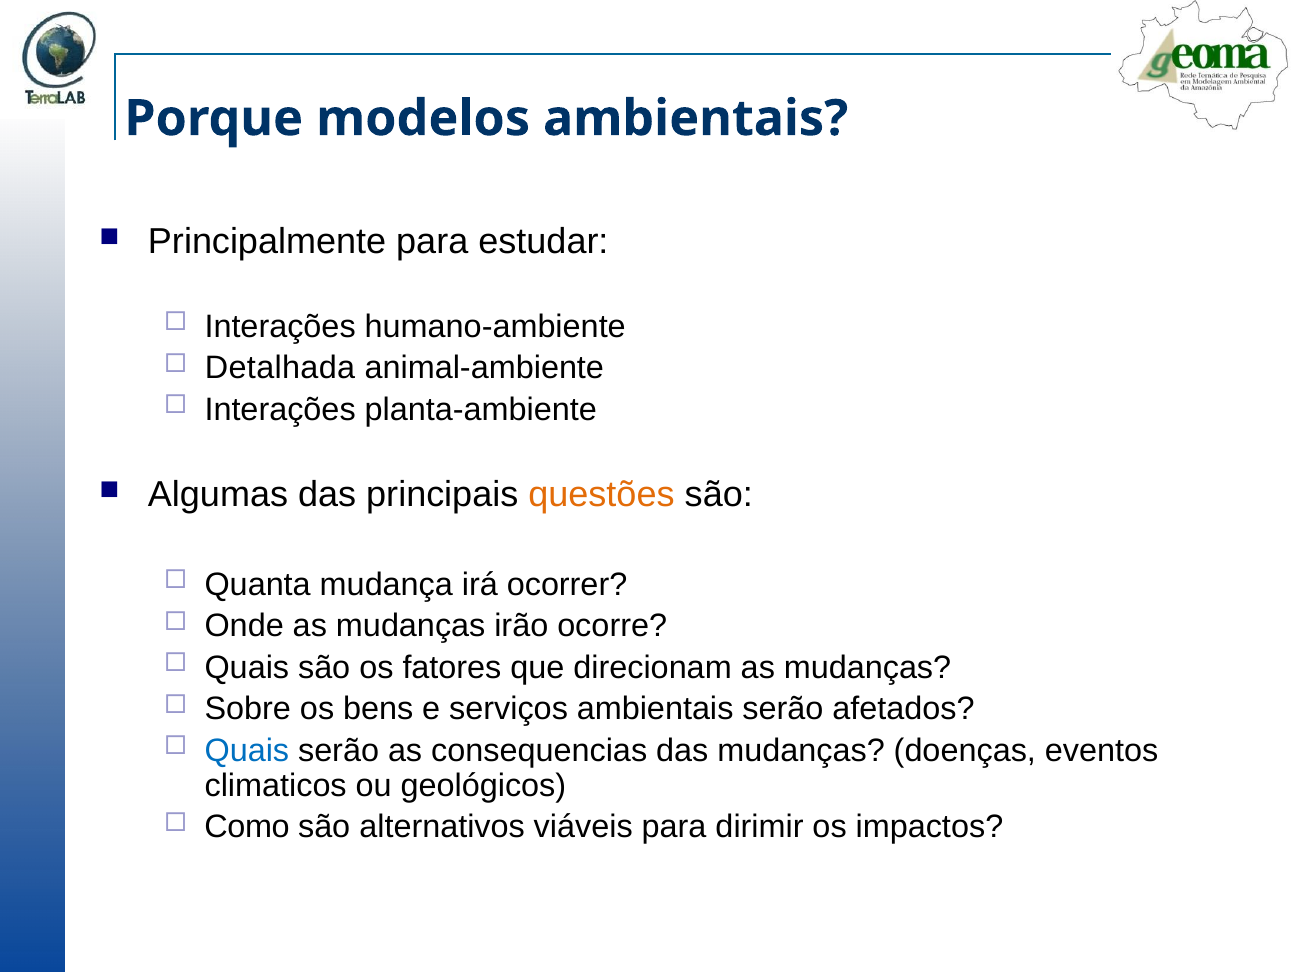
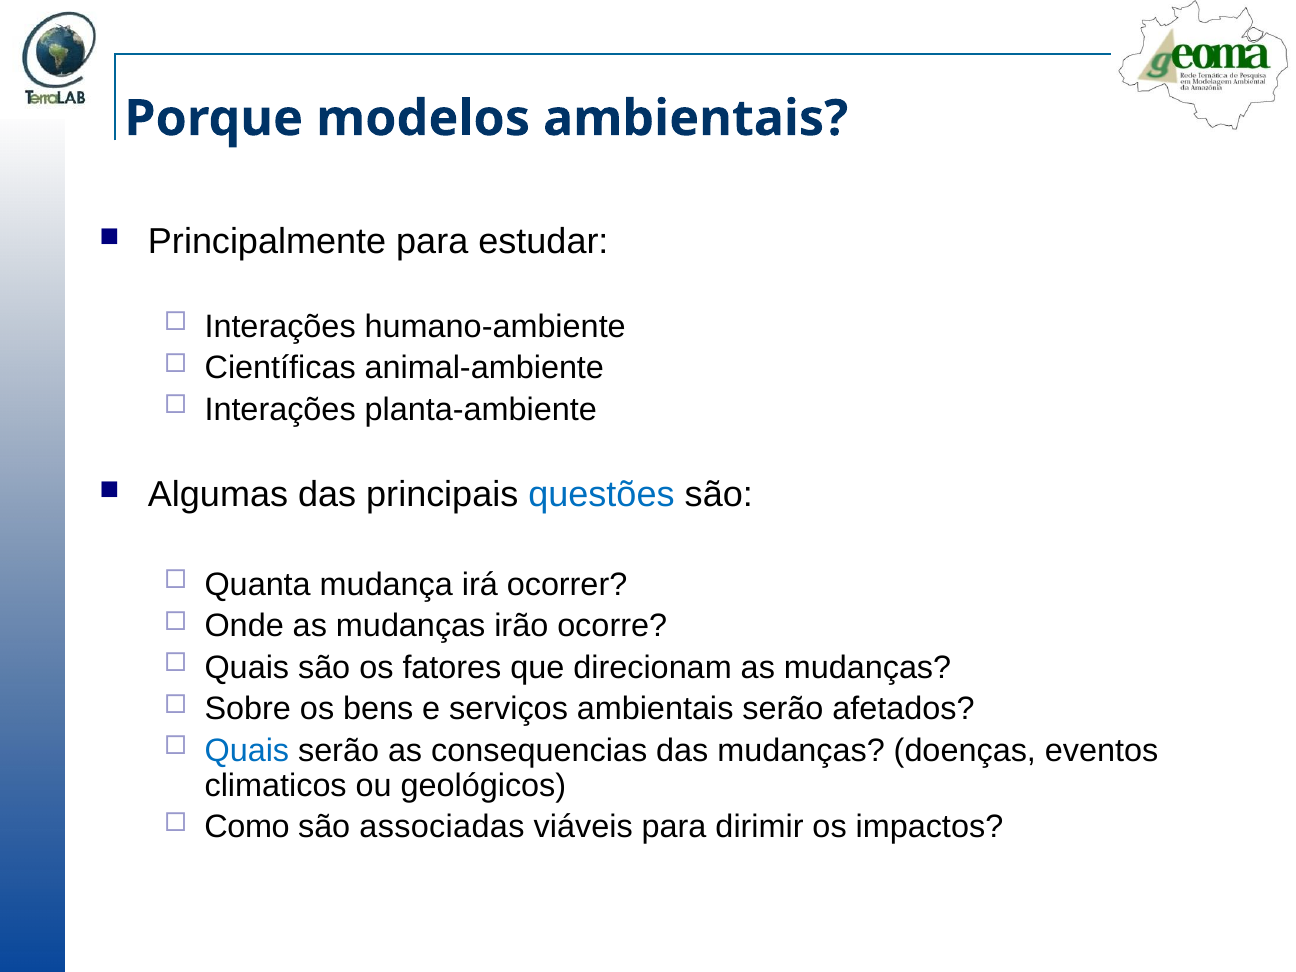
Detalhada: Detalhada -> Científicas (280, 368)
questões colour: orange -> blue (601, 495)
alternativos: alternativos -> associadas (442, 827)
